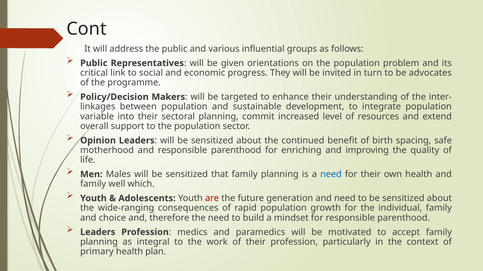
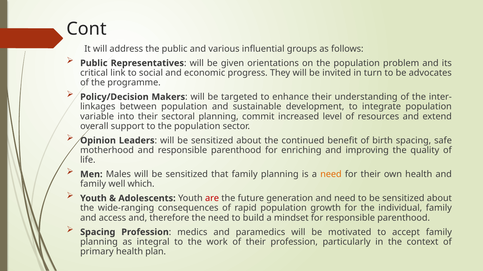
need colour: blue -> orange (331, 175)
choice: choice -> access (112, 218)
Leaders: Leaders -> Spacing (98, 233)
